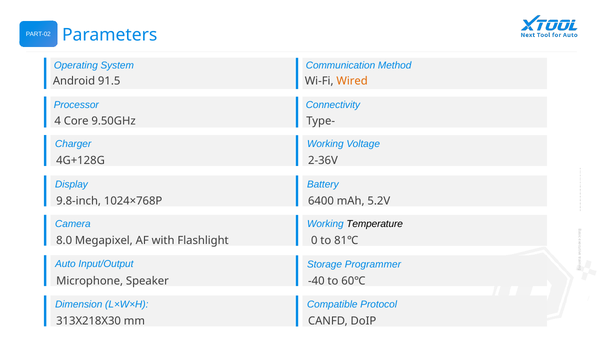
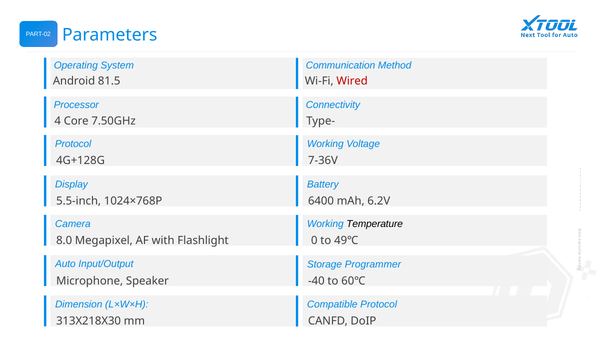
91.5: 91.5 -> 81.5 (109, 81)
Wired colour: orange -> red (352, 81)
9.50GHz: 9.50GHz -> 7.50GHz (114, 121)
Charger: Charger -> Protocol (73, 144)
2-36V: 2-36V -> 7-36V (323, 161)
9.8-inch: 9.8-inch -> 5.5-inch (79, 201)
5.2V: 5.2V -> 6.2V (379, 201)
81℃: 81℃ -> 49℃ (346, 241)
